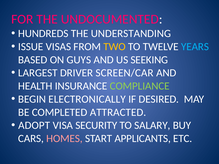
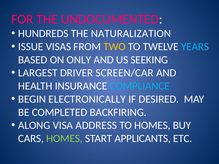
UNDERSTANDING: UNDERSTANDING -> NATURALIZATION (131, 34)
GUYS: GUYS -> ONLY (79, 60)
COMPLIANCE colour: light green -> light blue (140, 86)
ATTRACTED: ATTRACTED -> BACKFIRING (118, 112)
ADOPT: ADOPT -> ALONG (34, 126)
SECURITY: SECURITY -> ADDRESS (96, 126)
TO SALARY: SALARY -> HOMES (152, 126)
HOMES colour: pink -> light green (64, 139)
